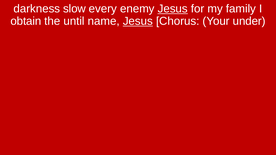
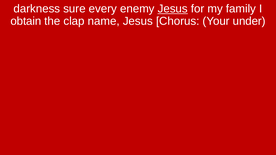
slow: slow -> sure (74, 9)
until: until -> clap (74, 21)
Jesus underline: present -> none (138, 21)
